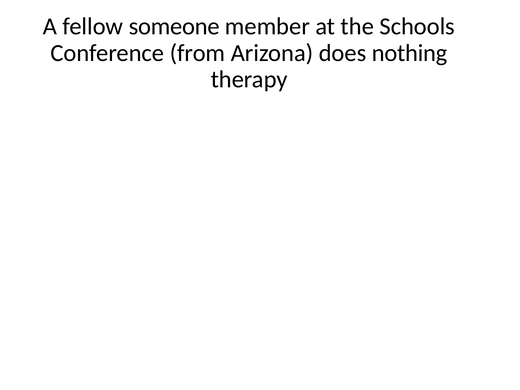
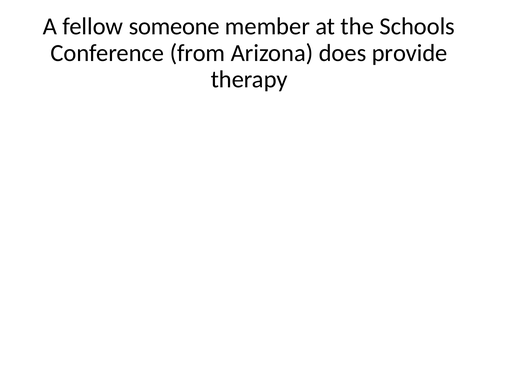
nothing: nothing -> provide (410, 53)
